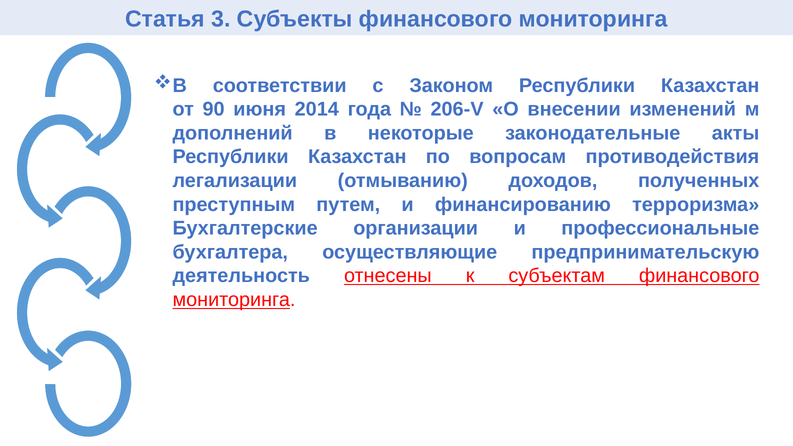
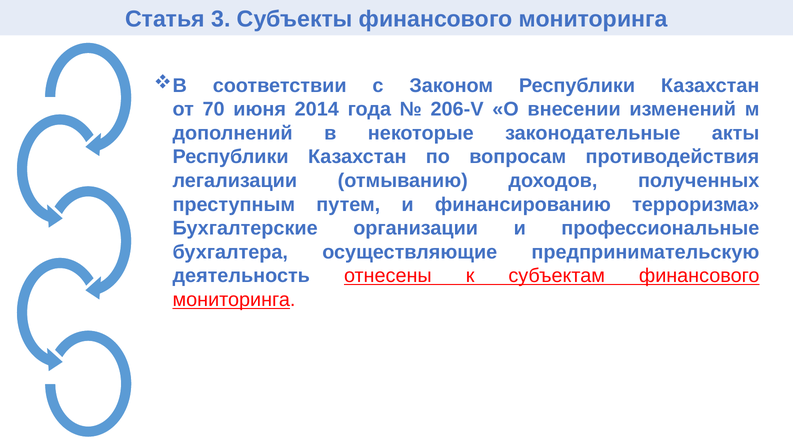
90: 90 -> 70 (214, 109)
